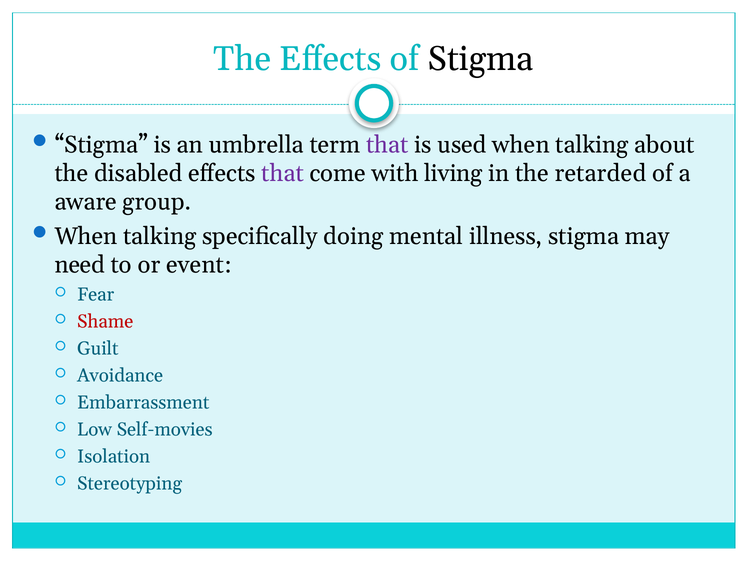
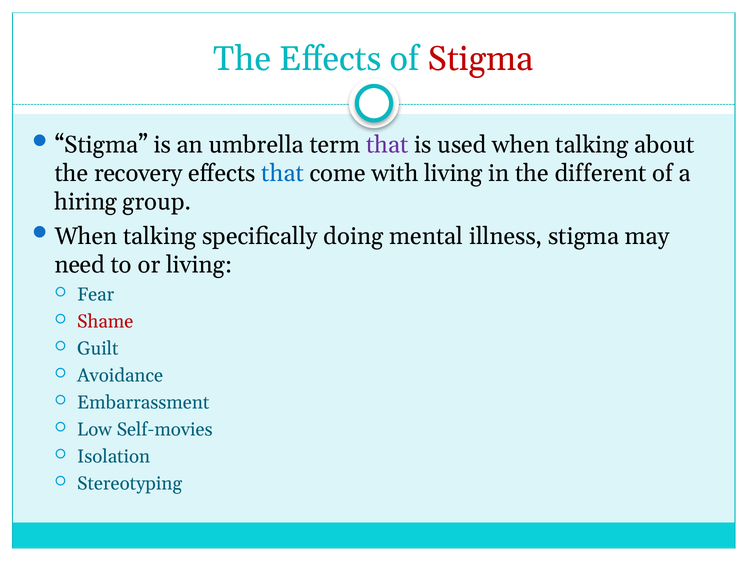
Stigma colour: black -> red (481, 59)
disabled: disabled -> recovery (138, 173)
that colour: purple -> blue (283, 173)
retarded: retarded -> different (601, 173)
aware: aware -> hiring (86, 202)
or event: event -> living (199, 265)
